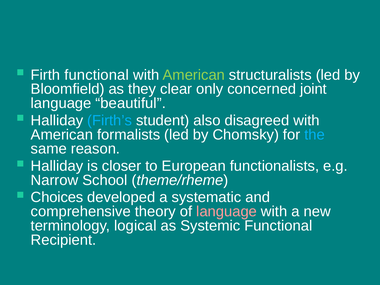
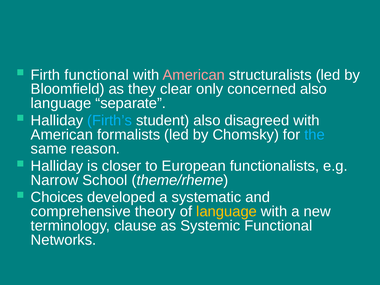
American colour: light green -> pink (194, 75)
concerned joint: joint -> also (313, 89)
beautiful: beautiful -> separate (131, 103)
language colour: pink -> yellow (227, 212)
logical: logical -> clause (135, 226)
Recipient: Recipient -> Networks (63, 240)
